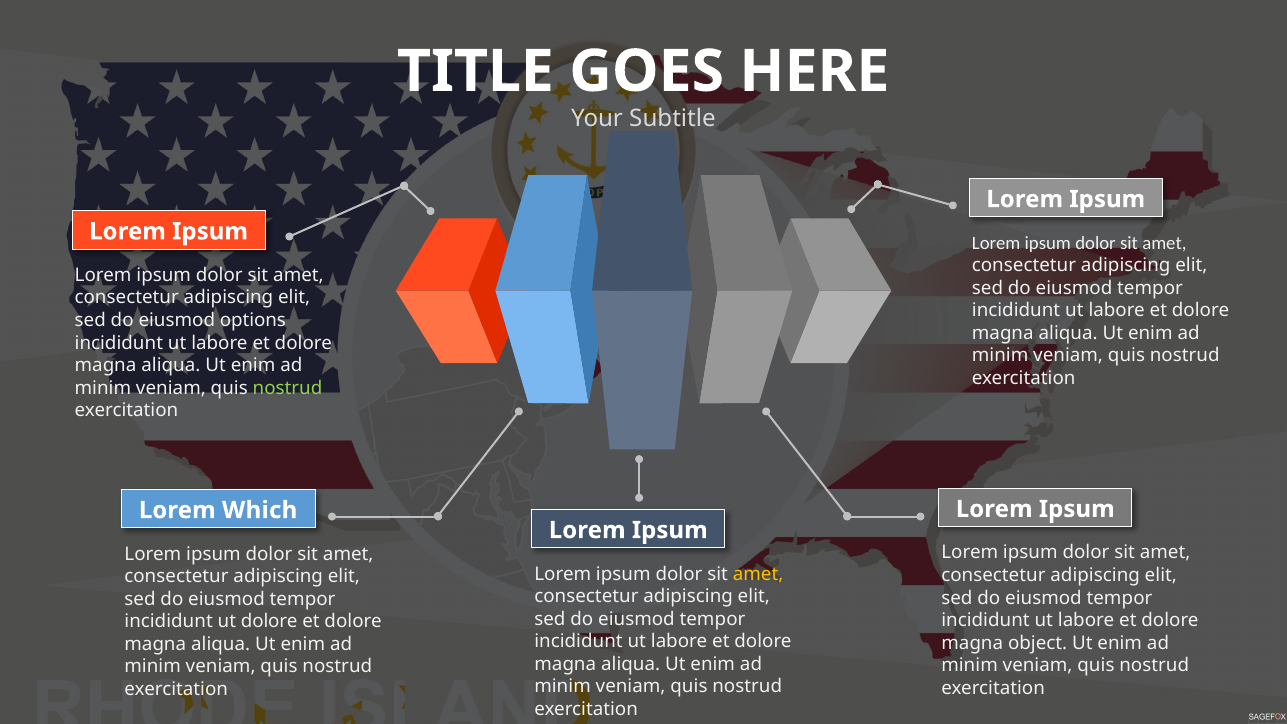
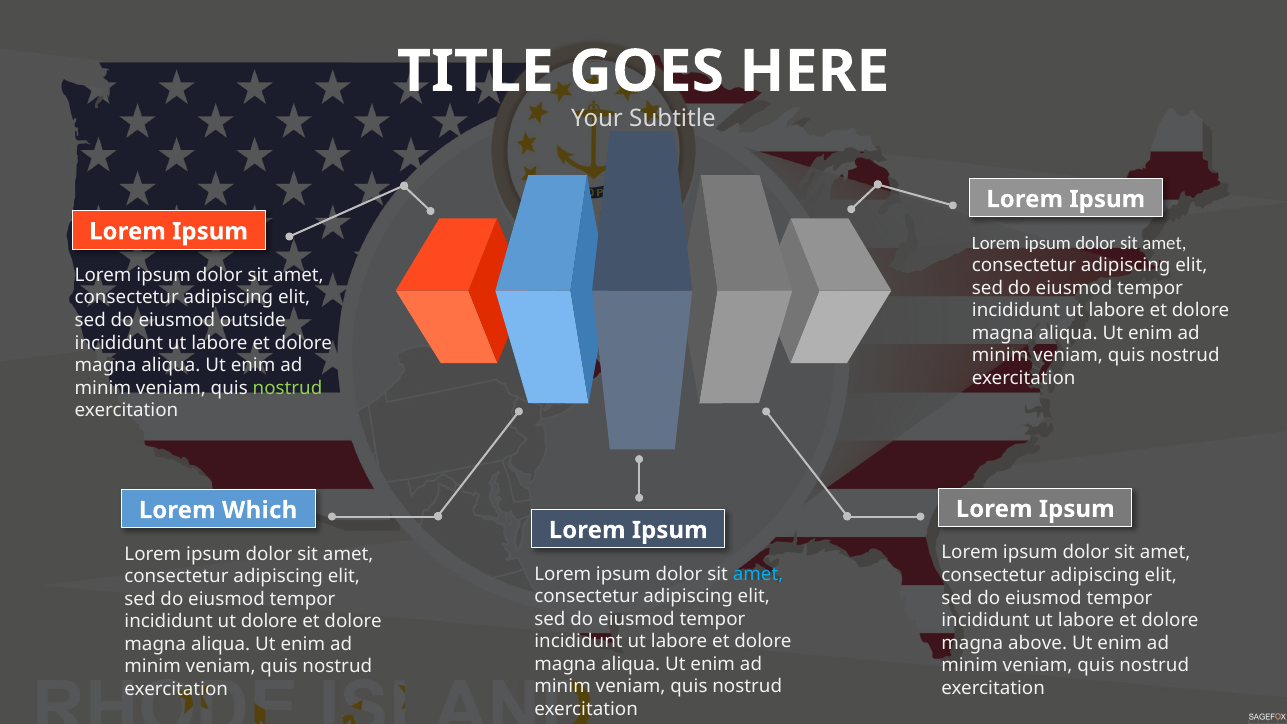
options: options -> outside (253, 320)
amet colour: yellow -> light blue (758, 574)
object: object -> above (1038, 643)
